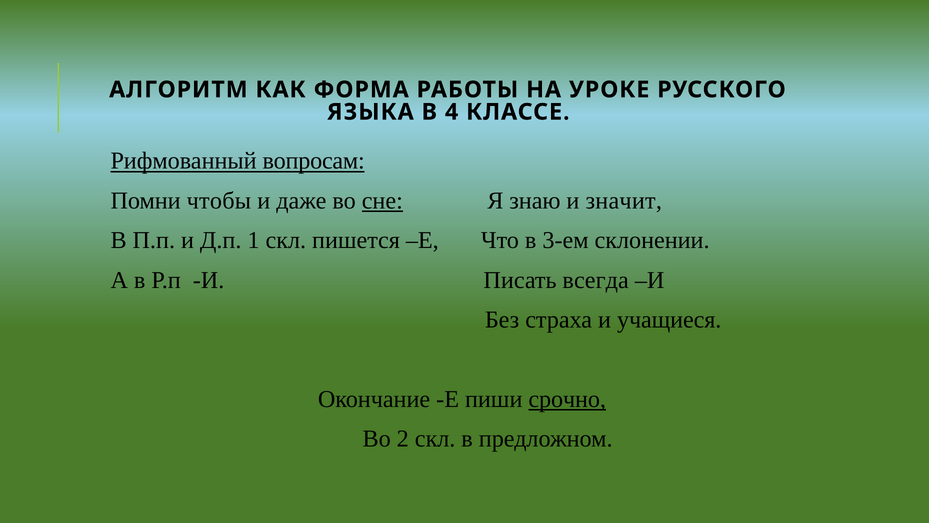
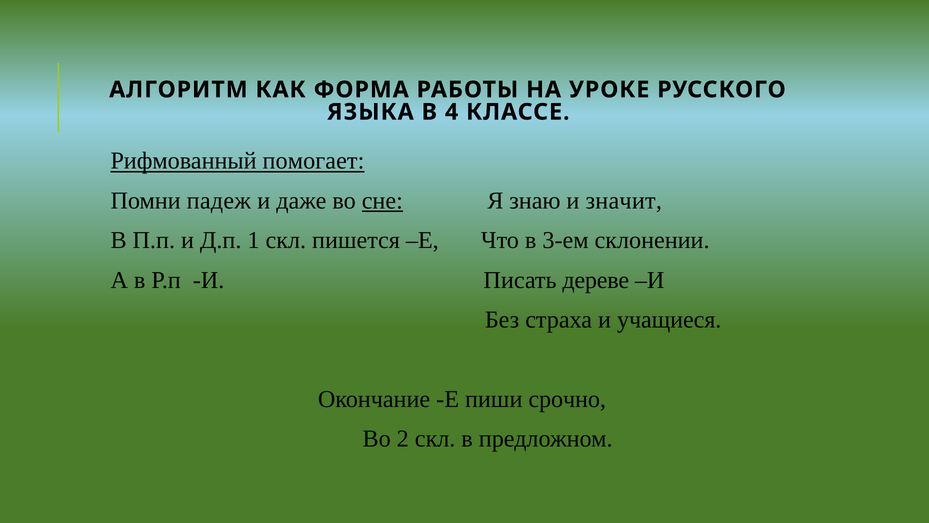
вопросам: вопросам -> помогает (313, 161)
чтобы: чтобы -> падеж (219, 200)
всегда: всегда -> дереве (596, 280)
срочно underline: present -> none (567, 399)
